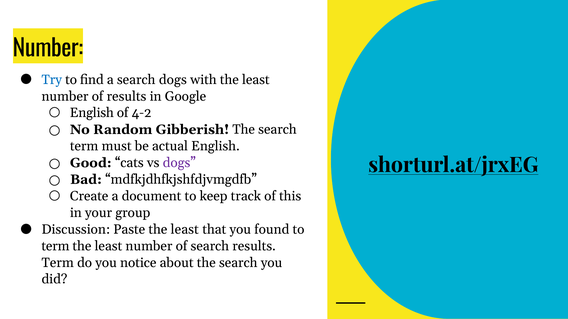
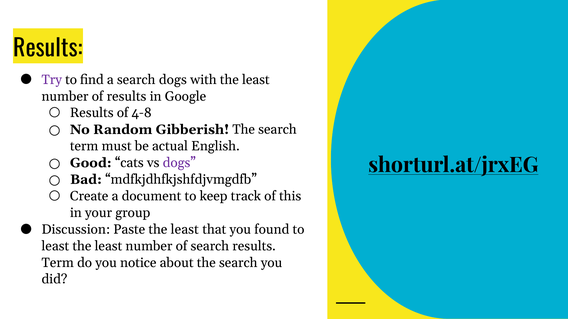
Number: Number -> Results (48, 49)
Try colour: blue -> purple (52, 80)
English: English -> Results (92, 113)
4-2: 4-2 -> 4-8 (142, 113)
term: term -> least (55, 246)
